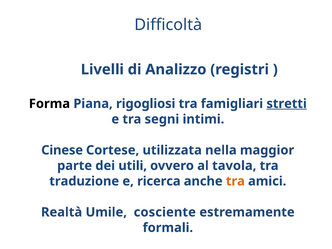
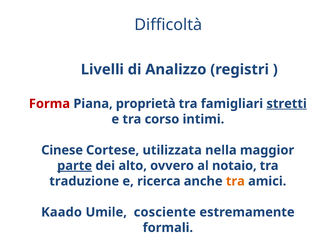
Forma colour: black -> red (49, 104)
rigogliosi: rigogliosi -> proprietà (146, 104)
segni: segni -> corso (162, 119)
parte underline: none -> present (75, 166)
utili: utili -> alto (133, 166)
tavola: tavola -> notaio (234, 166)
Realtà: Realtà -> Kaado (62, 212)
